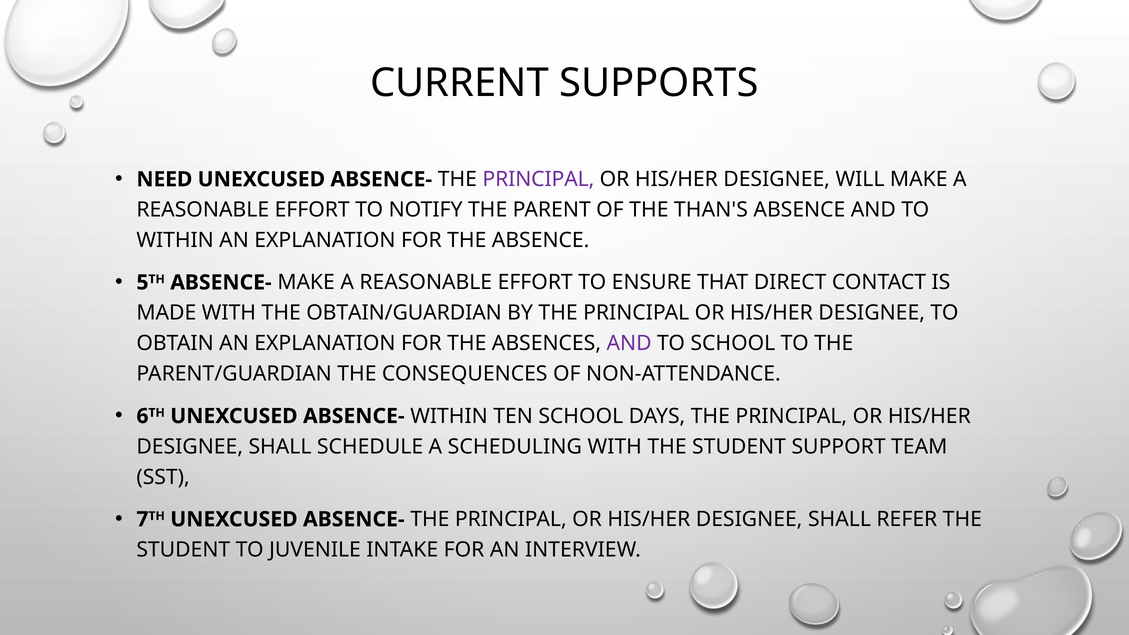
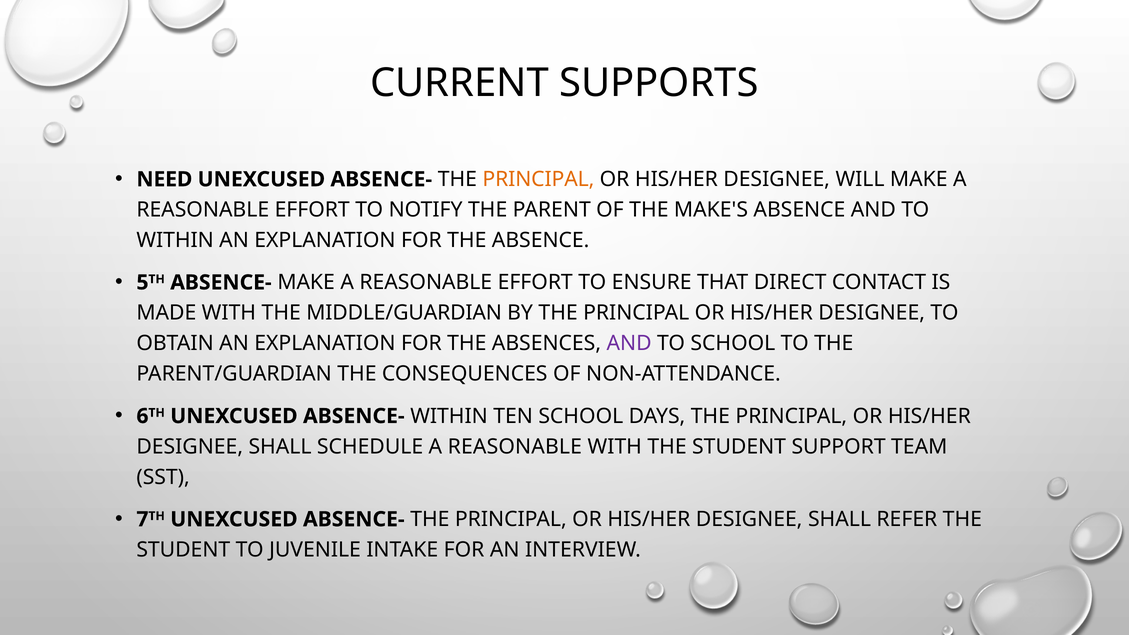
PRINCIPAL colour: purple -> orange (538, 179)
THAN'S: THAN'S -> MAKE'S (711, 210)
OBTAIN/GUARDIAN: OBTAIN/GUARDIAN -> MIDDLE/GUARDIAN (404, 313)
SCHEDULE A SCHEDULING: SCHEDULING -> REASONABLE (515, 447)
